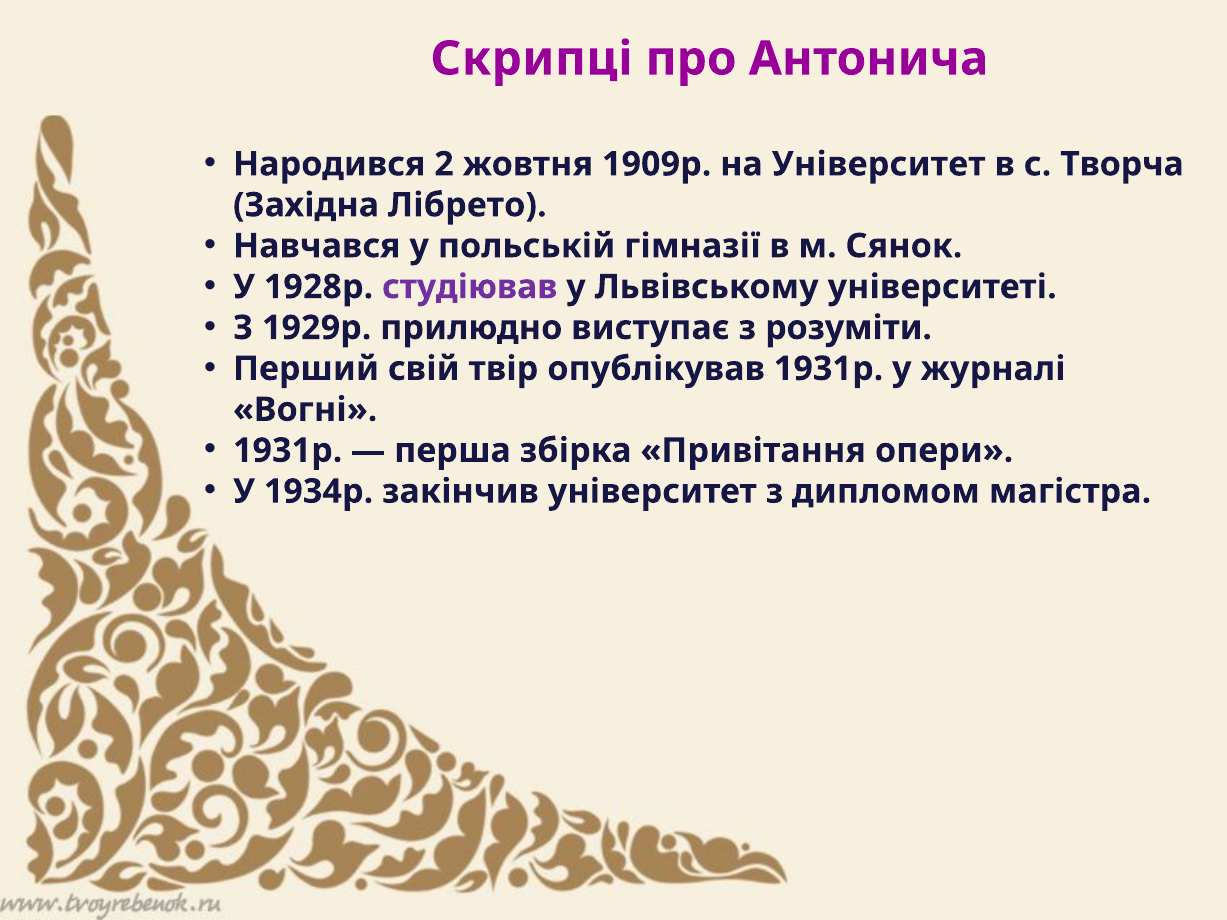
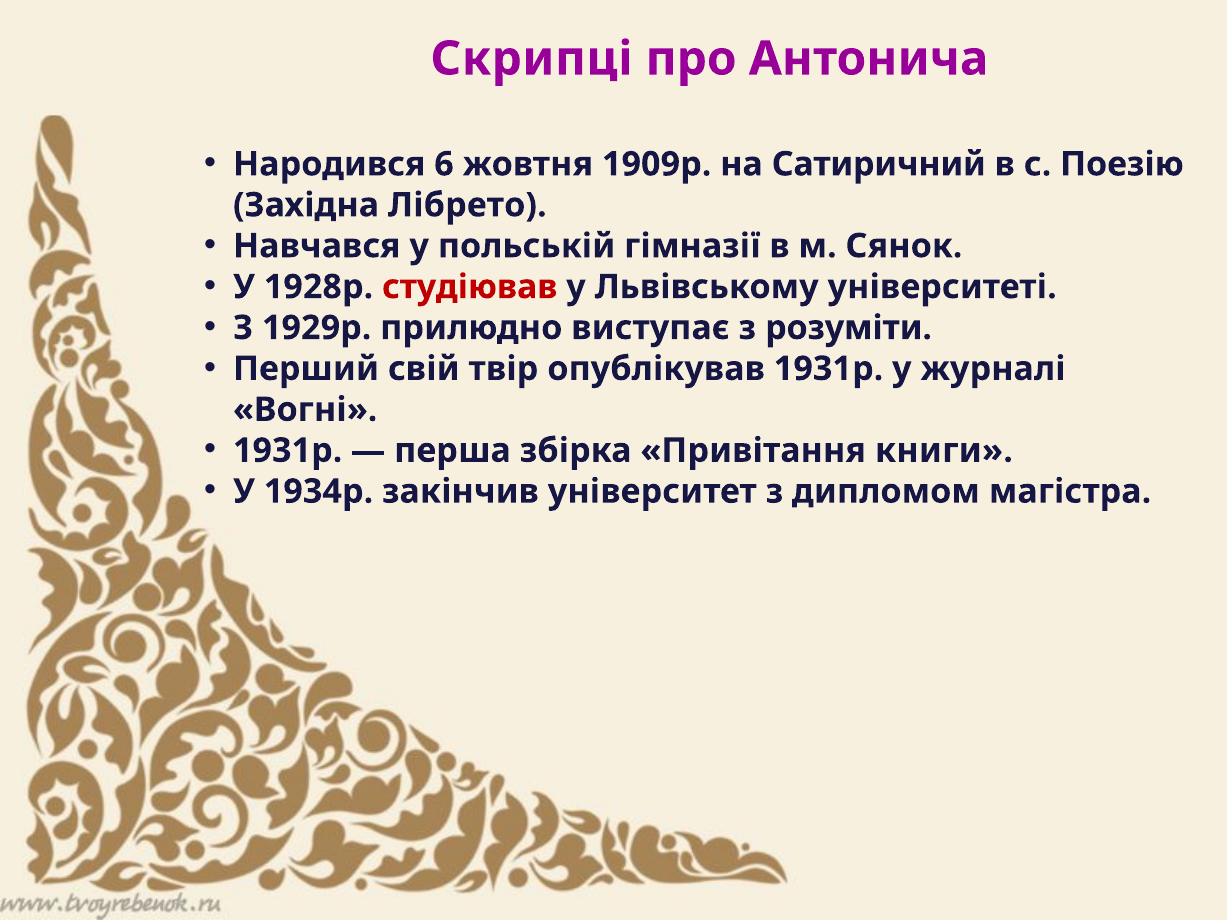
2: 2 -> 6 (444, 164)
на Університет: Університет -> Сатиричний (879, 164)
Творча: Творча -> Поезію (1122, 164)
студіював colour: purple -> red (470, 287)
опери: опери -> книги (944, 451)
